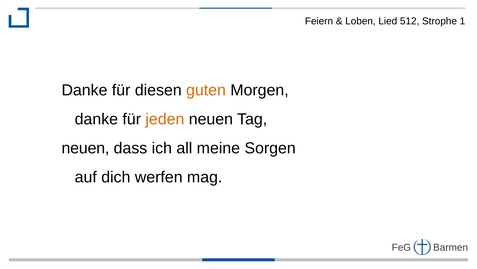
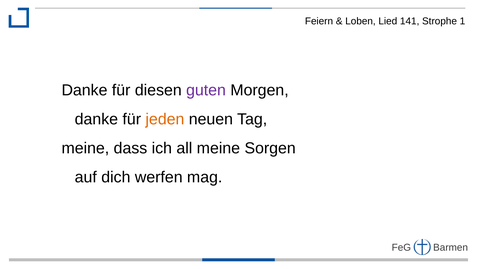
512: 512 -> 141 (410, 21)
guten colour: orange -> purple (206, 90)
neuen: neuen -> meine (85, 148)
